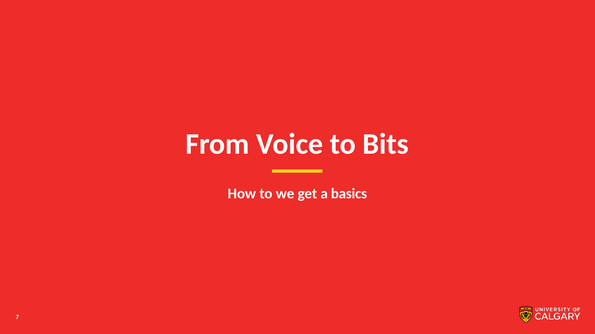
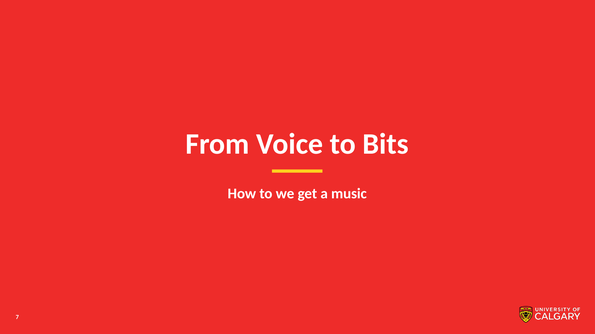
basics: basics -> music (349, 194)
